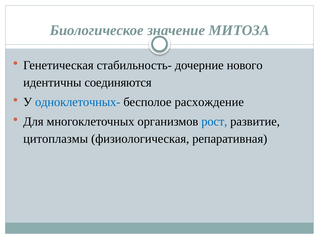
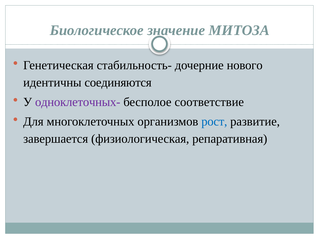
одноклеточных- colour: blue -> purple (78, 102)
расхождение: расхождение -> соответствие (209, 102)
цитоплазмы: цитоплазмы -> завершается (56, 139)
